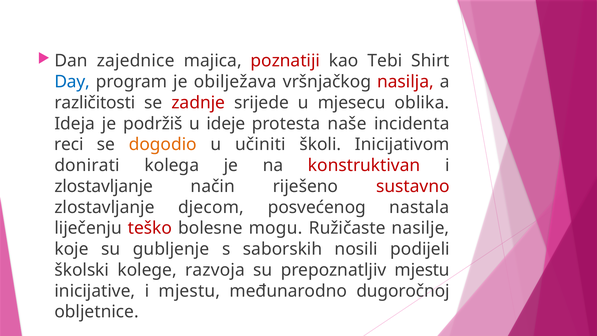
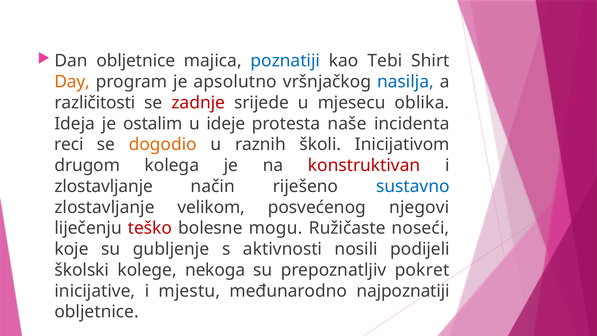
Dan zajednice: zajednice -> obljetnice (136, 61)
poznatiji colour: red -> blue (285, 61)
Day colour: blue -> orange (72, 82)
obilježava: obilježava -> apsolutno (235, 82)
nasilja colour: red -> blue (405, 82)
podržiš: podržiš -> ostalim (153, 124)
učiniti: učiniti -> raznih (260, 144)
donirati: donirati -> drugom (87, 165)
sustavno colour: red -> blue (413, 186)
djecom: djecom -> velikom (211, 207)
nastala: nastala -> njegovi (419, 207)
nasilje: nasilje -> noseći (420, 228)
saborskih: saborskih -> aktivnosti (283, 249)
razvoja: razvoja -> nekoga (215, 270)
prepoznatljiv mjestu: mjestu -> pokret (422, 270)
dugoročnoj: dugoročnoj -> najpoznatiji (403, 291)
